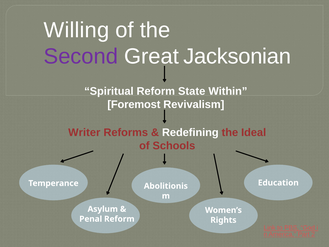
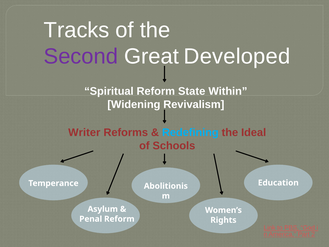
Willing: Willing -> Tracks (77, 30)
Jacksonian: Jacksonian -> Developed (237, 56)
Foremost: Foremost -> Widening (134, 104)
Redefining colour: white -> light blue (190, 132)
